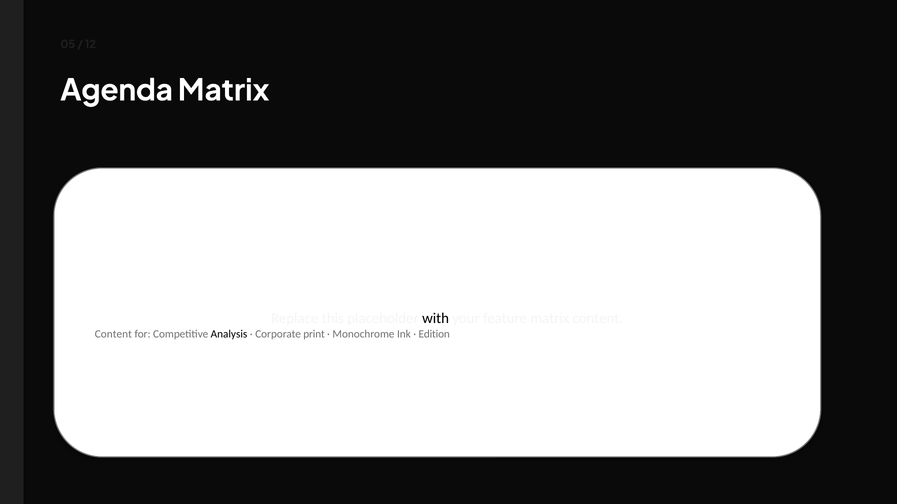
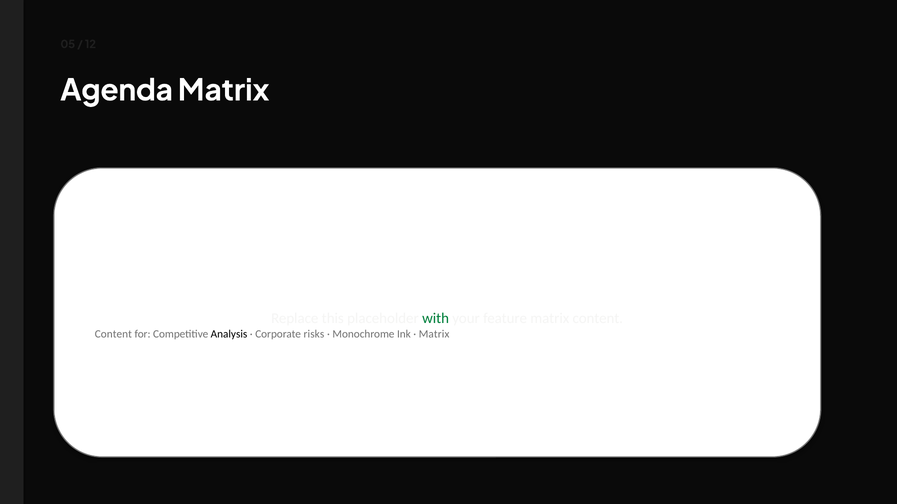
with colour: black -> green (436, 319)
print: print -> risks (314, 334)
Edition: Edition -> Matrix (434, 334)
